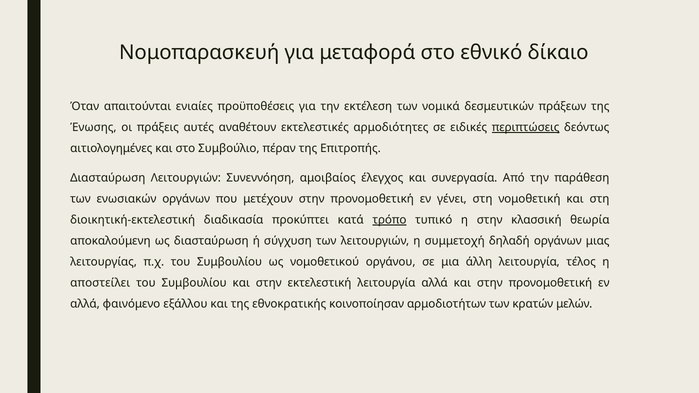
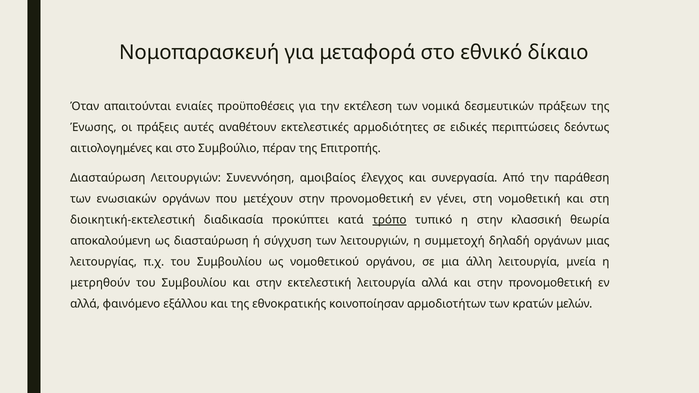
περιπτώσεις underline: present -> none (526, 128)
τέλος: τέλος -> μνεία (581, 262)
αποστείλει: αποστείλει -> μετρηθούν (100, 283)
